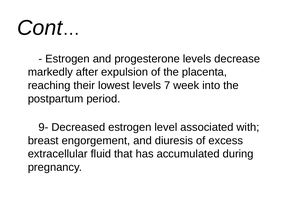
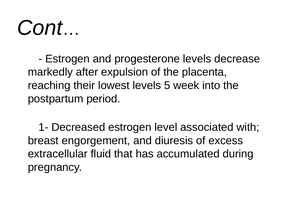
7: 7 -> 5 (167, 86)
9-: 9- -> 1- (44, 128)
